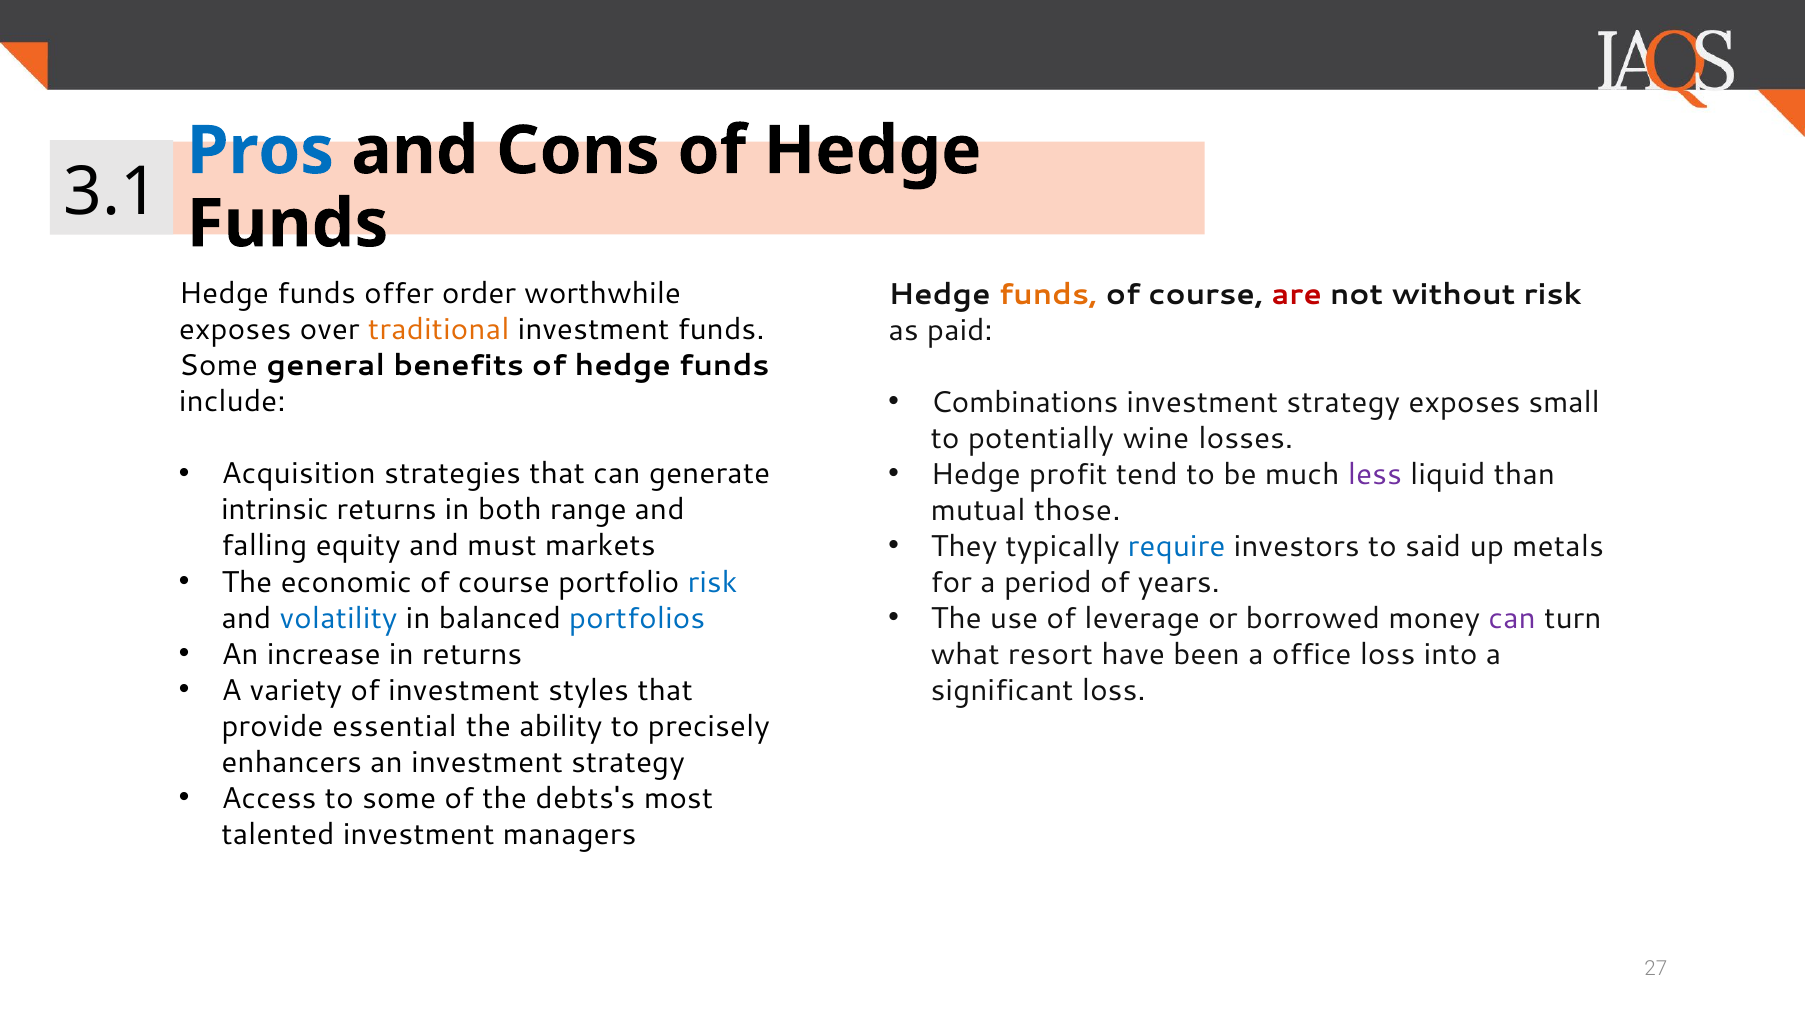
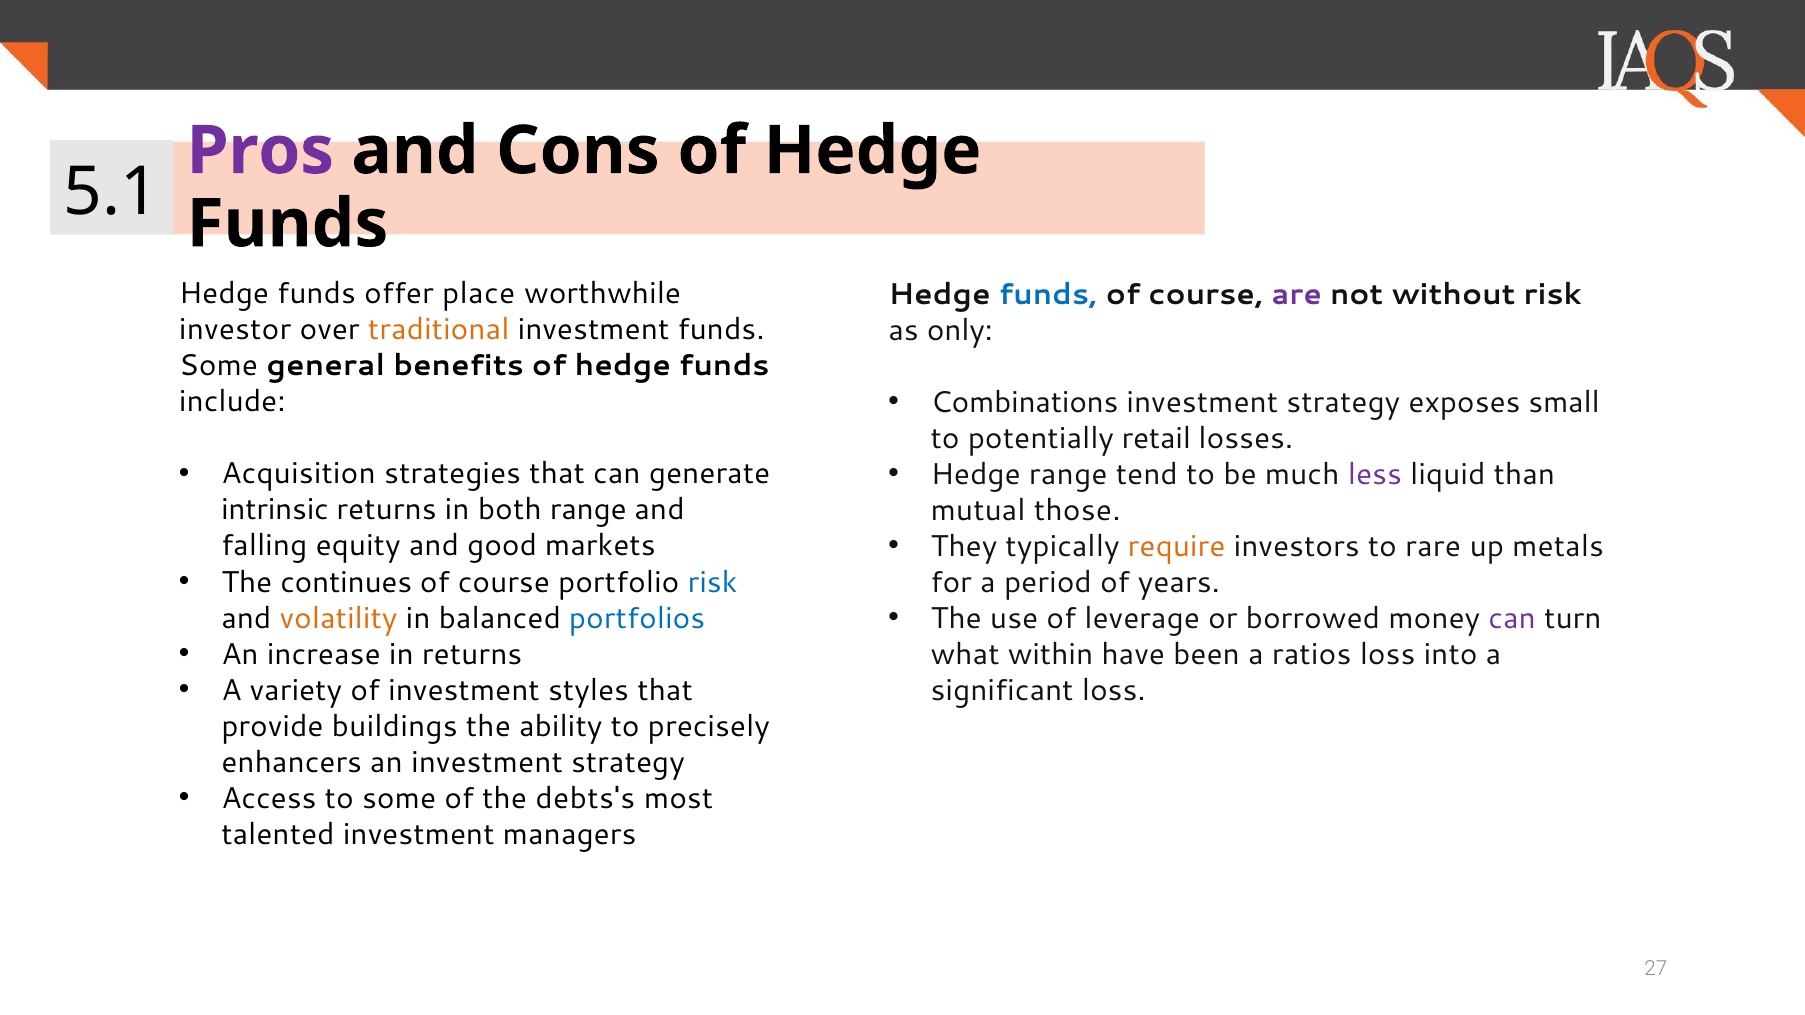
Pros colour: blue -> purple (260, 151)
3.1: 3.1 -> 5.1 (112, 192)
order: order -> place (479, 294)
funds colour: orange -> blue (1048, 294)
are colour: red -> purple (1297, 294)
exposes: exposes -> investor (235, 330)
paid: paid -> only (960, 330)
wine: wine -> retail (1156, 439)
Hedge profit: profit -> range (1068, 475)
require colour: blue -> orange (1177, 547)
said: said -> rare (1433, 547)
must: must -> good (502, 546)
economic: economic -> continues (346, 582)
volatility colour: blue -> orange (339, 618)
resort: resort -> within (1051, 655)
office: office -> ratios (1312, 655)
essential: essential -> buildings (395, 727)
